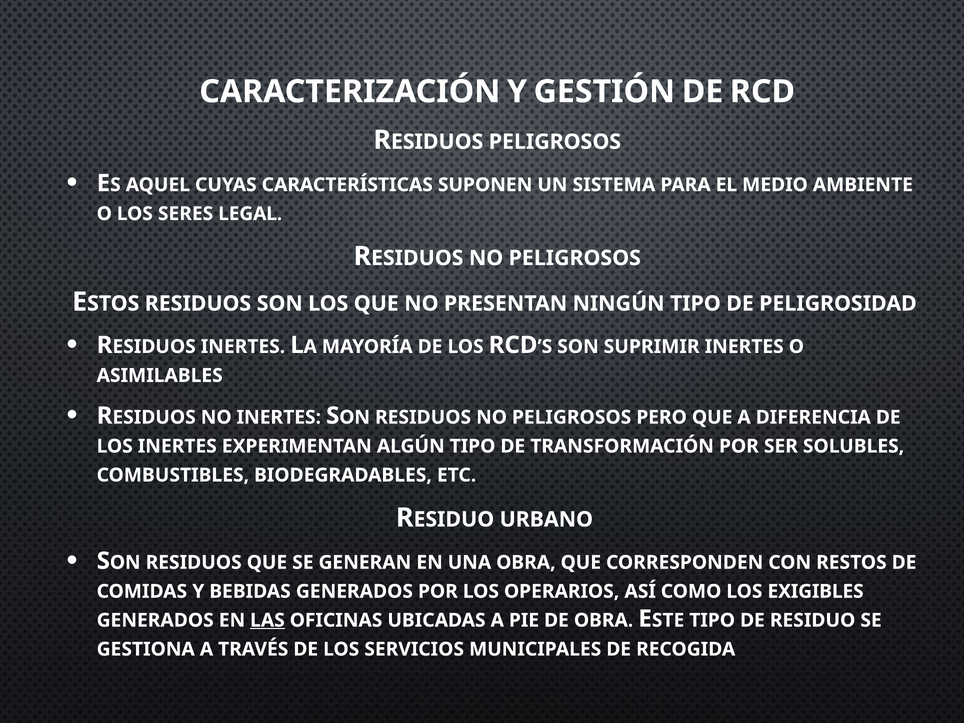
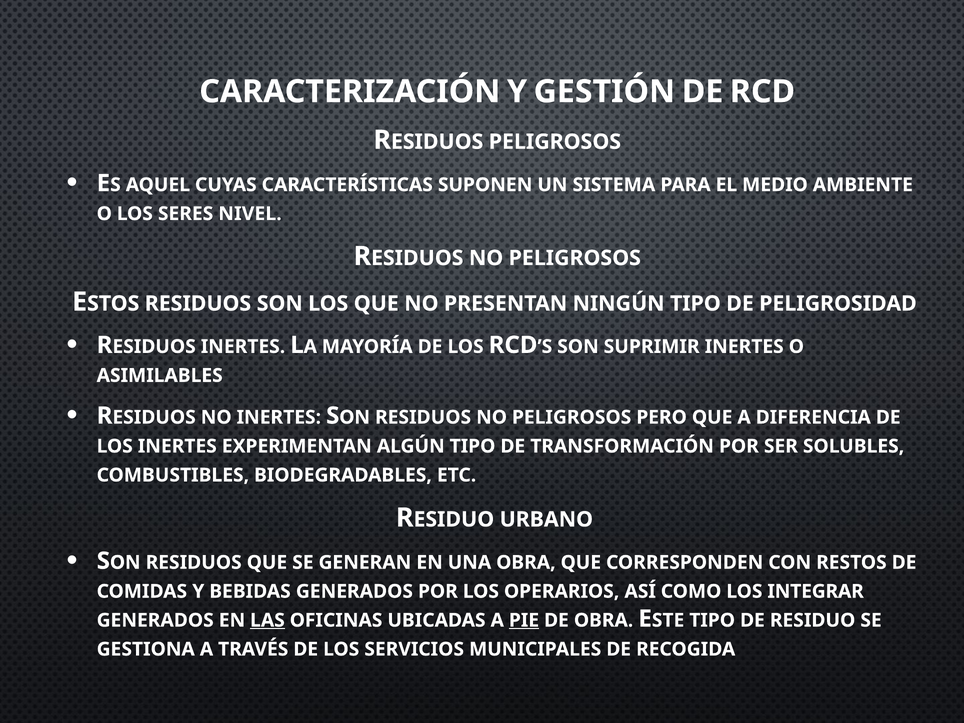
LEGAL: LEGAL -> NIVEL (250, 214)
EXIGIBLES: EXIGIBLES -> INTEGRAR (816, 591)
PIE underline: none -> present (524, 620)
